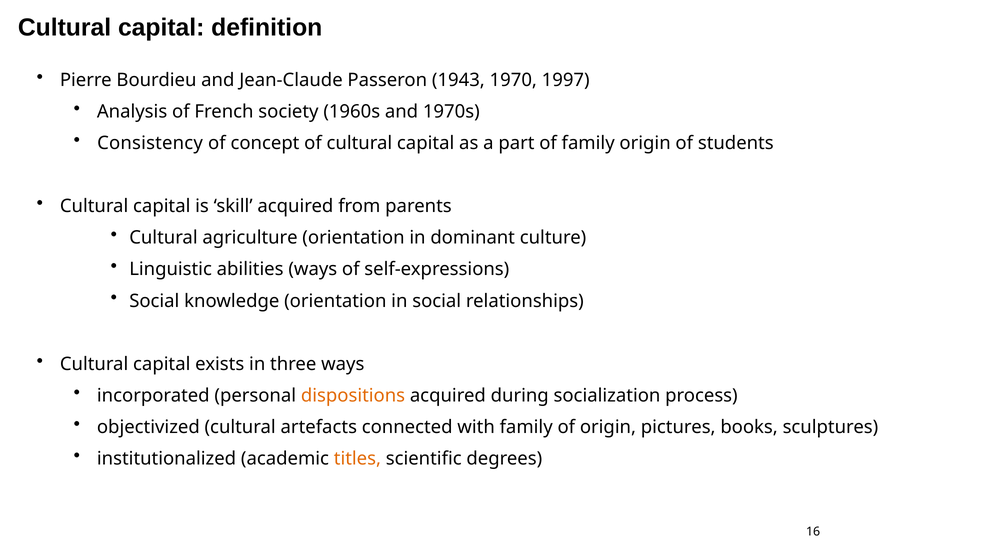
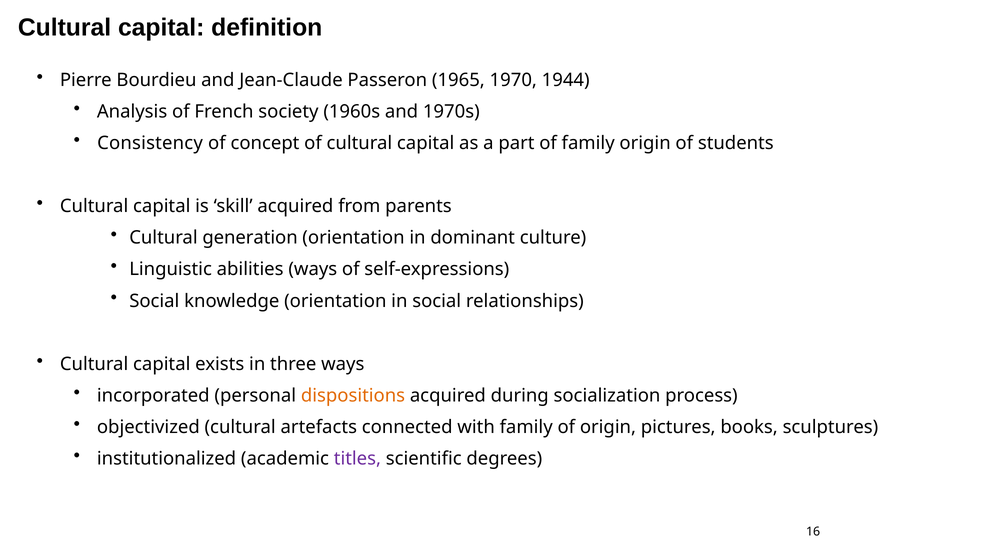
1943: 1943 -> 1965 (458, 80)
1997: 1997 -> 1944 (566, 80)
agriculture: agriculture -> generation (250, 238)
titles colour: orange -> purple (357, 458)
